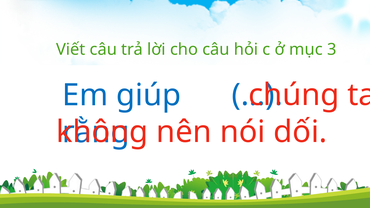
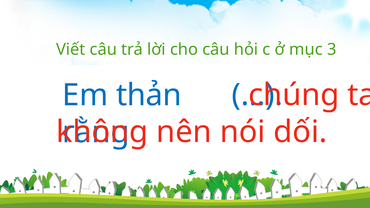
giúp: giúp -> thản (149, 95)
